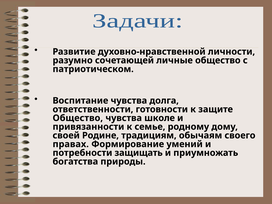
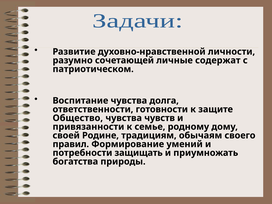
личные общество: общество -> содержат (218, 60)
школе: школе -> чувств (160, 118)
правах: правах -> правил (71, 144)
